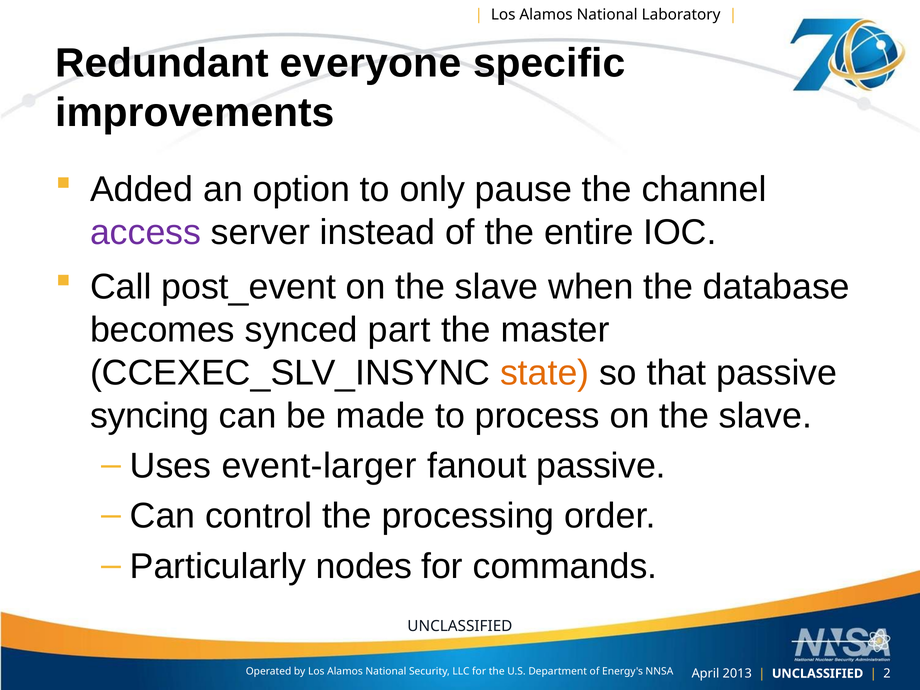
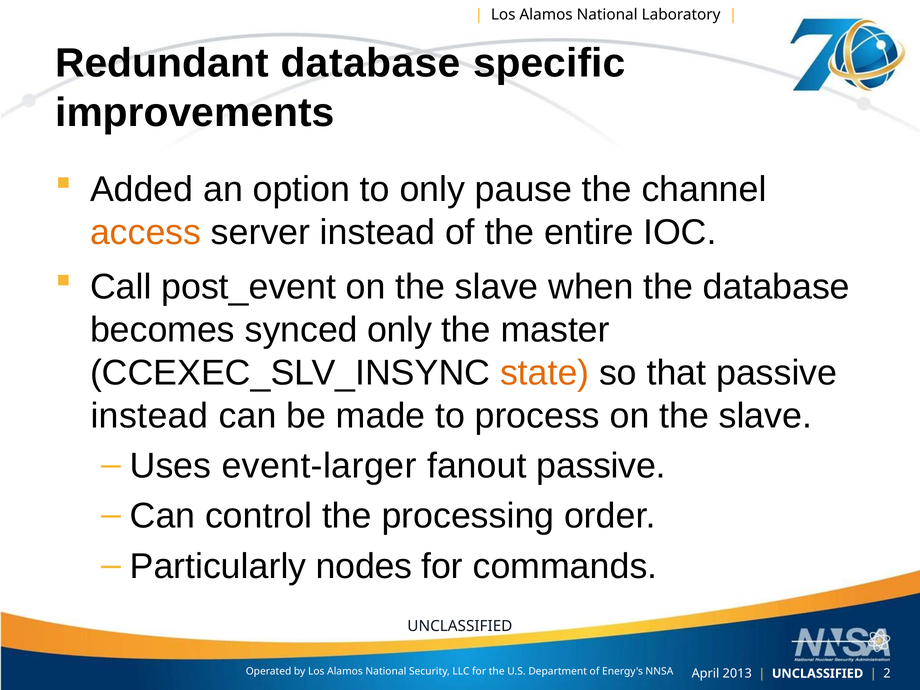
Redundant everyone: everyone -> database (371, 63)
access colour: purple -> orange (146, 233)
synced part: part -> only (400, 330)
syncing: syncing -> instead (149, 416)
